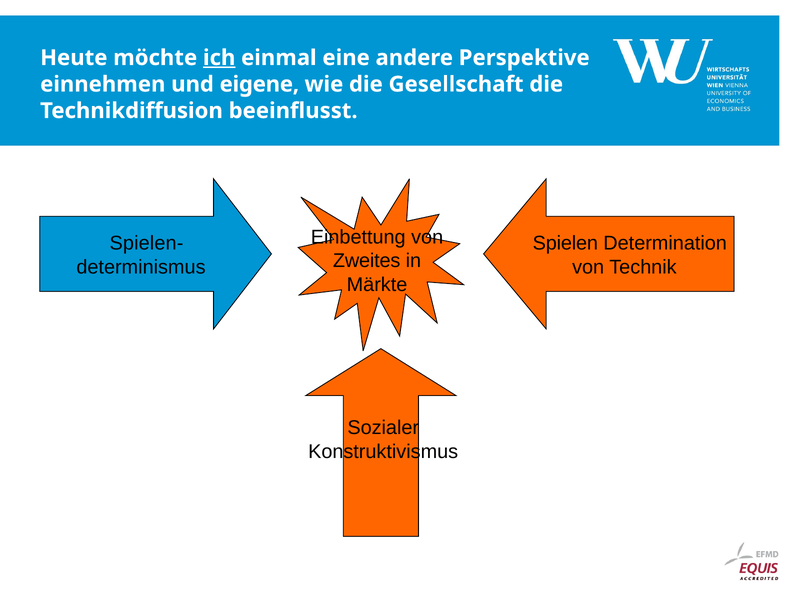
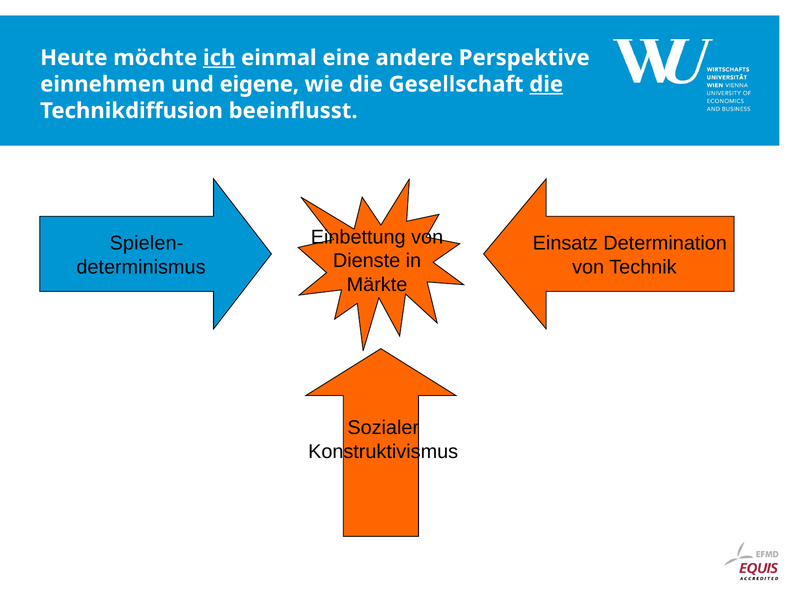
die underline: none -> present (546, 84)
Spielen: Spielen -> Einsatz (565, 243)
Zweites: Zweites -> Dienste (367, 261)
